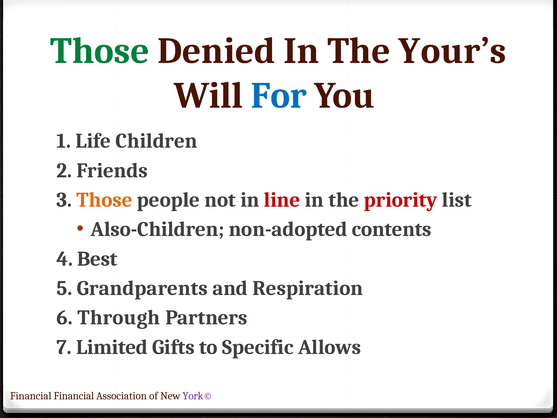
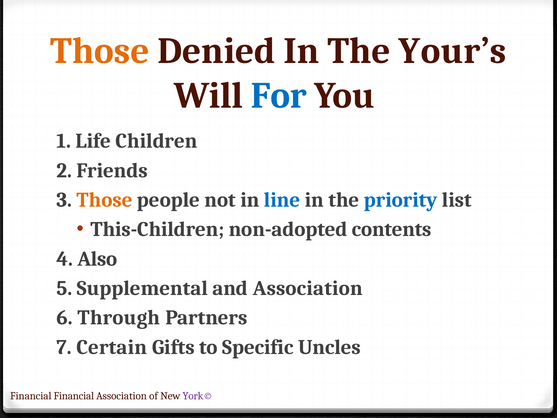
Those colour: green -> orange (100, 51)
line colour: red -> blue (282, 200)
priority colour: red -> blue (401, 200)
Also-Children: Also-Children -> This-Children (157, 229)
Best: Best -> Also (97, 259)
Grandparents: Grandparents -> Supplemental (142, 288)
and Respiration: Respiration -> Association (308, 288)
Limited: Limited -> Certain (112, 347)
Allows: Allows -> Uncles (329, 347)
